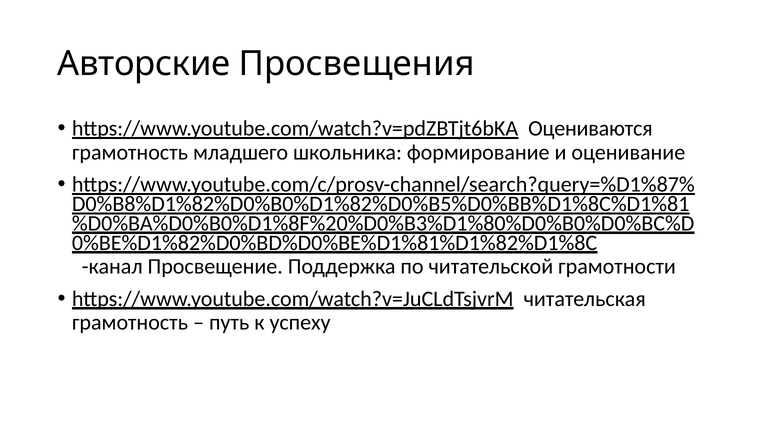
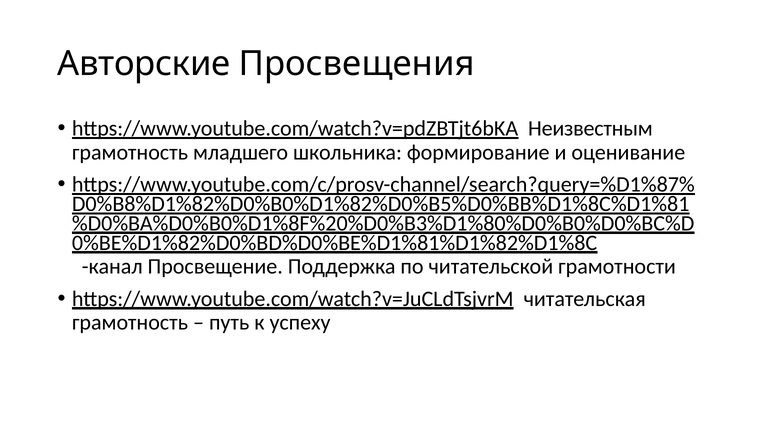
Оцениваются: Оцениваются -> Неизвестным (590, 128)
